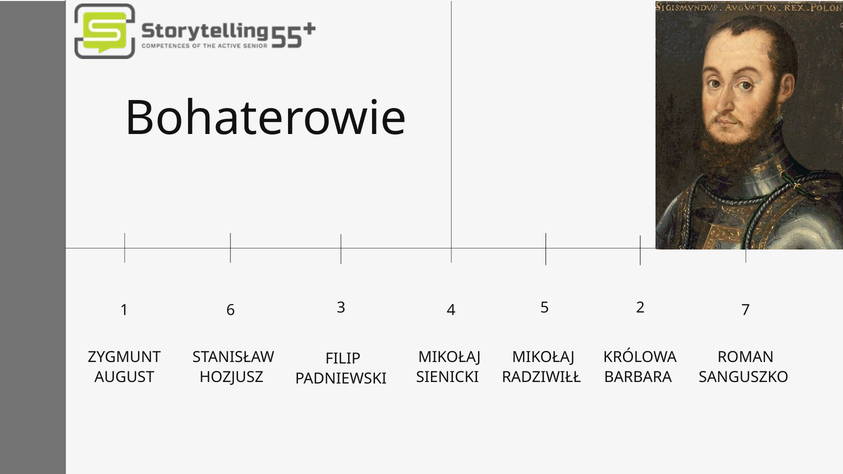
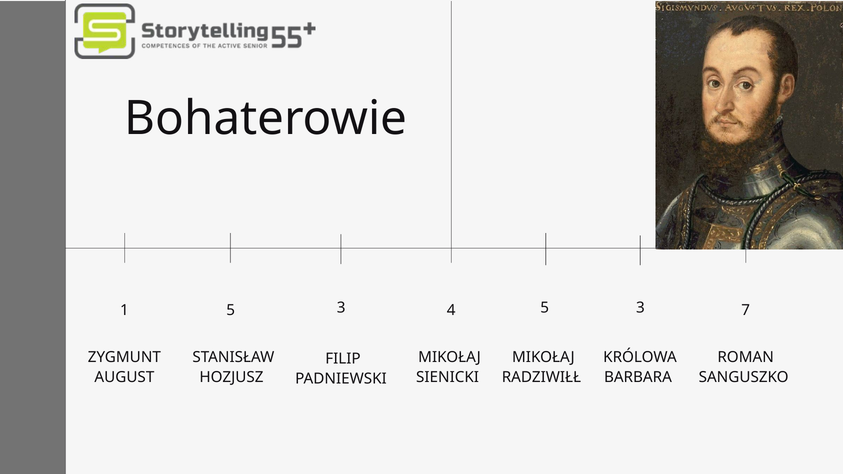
2: 2 -> 3 (640, 308)
1 6: 6 -> 5 (231, 310)
